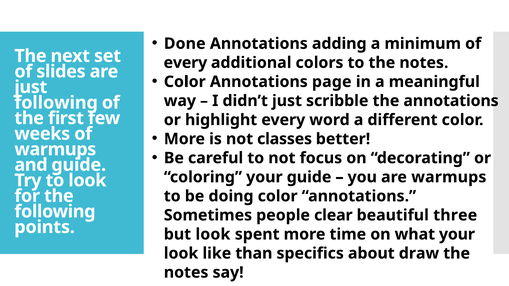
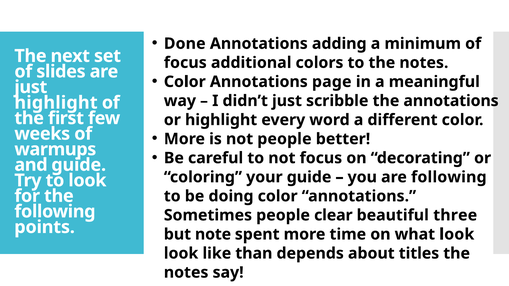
every: every -> focus (185, 63)
following: following -> highlight (56, 103)
not classes: classes -> people (284, 139)
are warmups: warmups -> following (449, 177)
but look: look -> note (213, 235)
what your: your -> look (457, 235)
specifics: specifics -> depends (310, 254)
draw: draw -> titles (419, 254)
